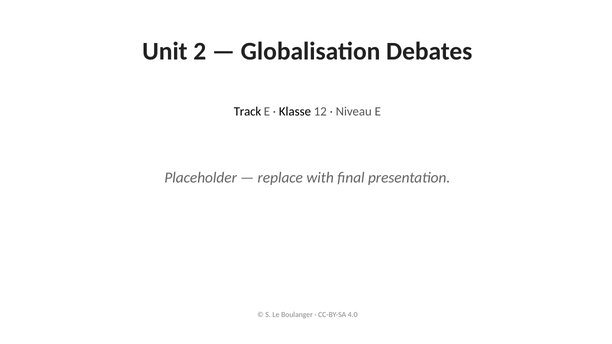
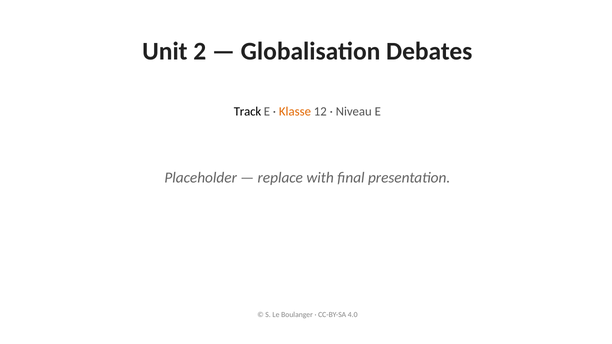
Klasse colour: black -> orange (295, 112)
